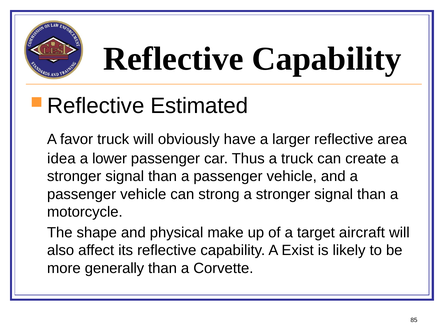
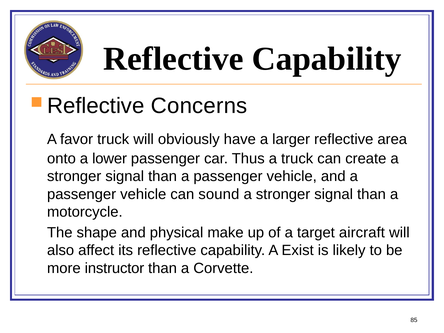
Estimated: Estimated -> Concerns (199, 106)
idea: idea -> onto (61, 159)
strong: strong -> sound (219, 194)
generally: generally -> instructor (115, 268)
